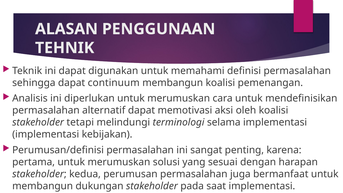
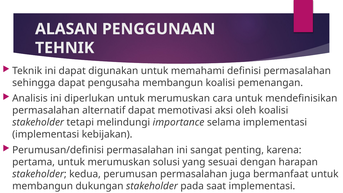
continuum: continuum -> pengusaha (114, 83)
terminologi: terminologi -> importance (179, 122)
